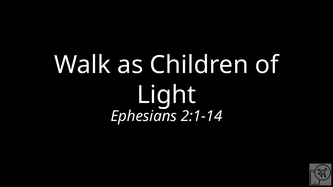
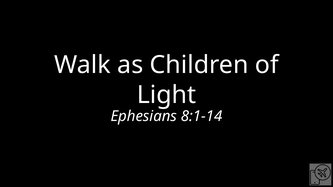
2:1-14: 2:1-14 -> 8:1-14 (202, 116)
